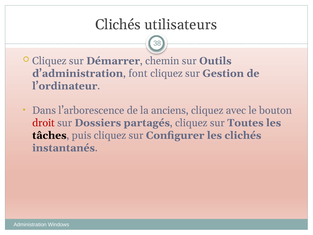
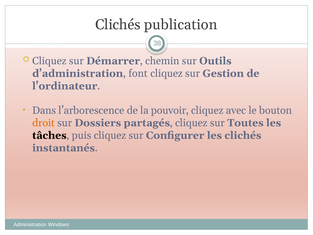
utilisateurs: utilisateurs -> publication (181, 25)
anciens: anciens -> pouvoir (170, 110)
droit colour: red -> orange (43, 123)
